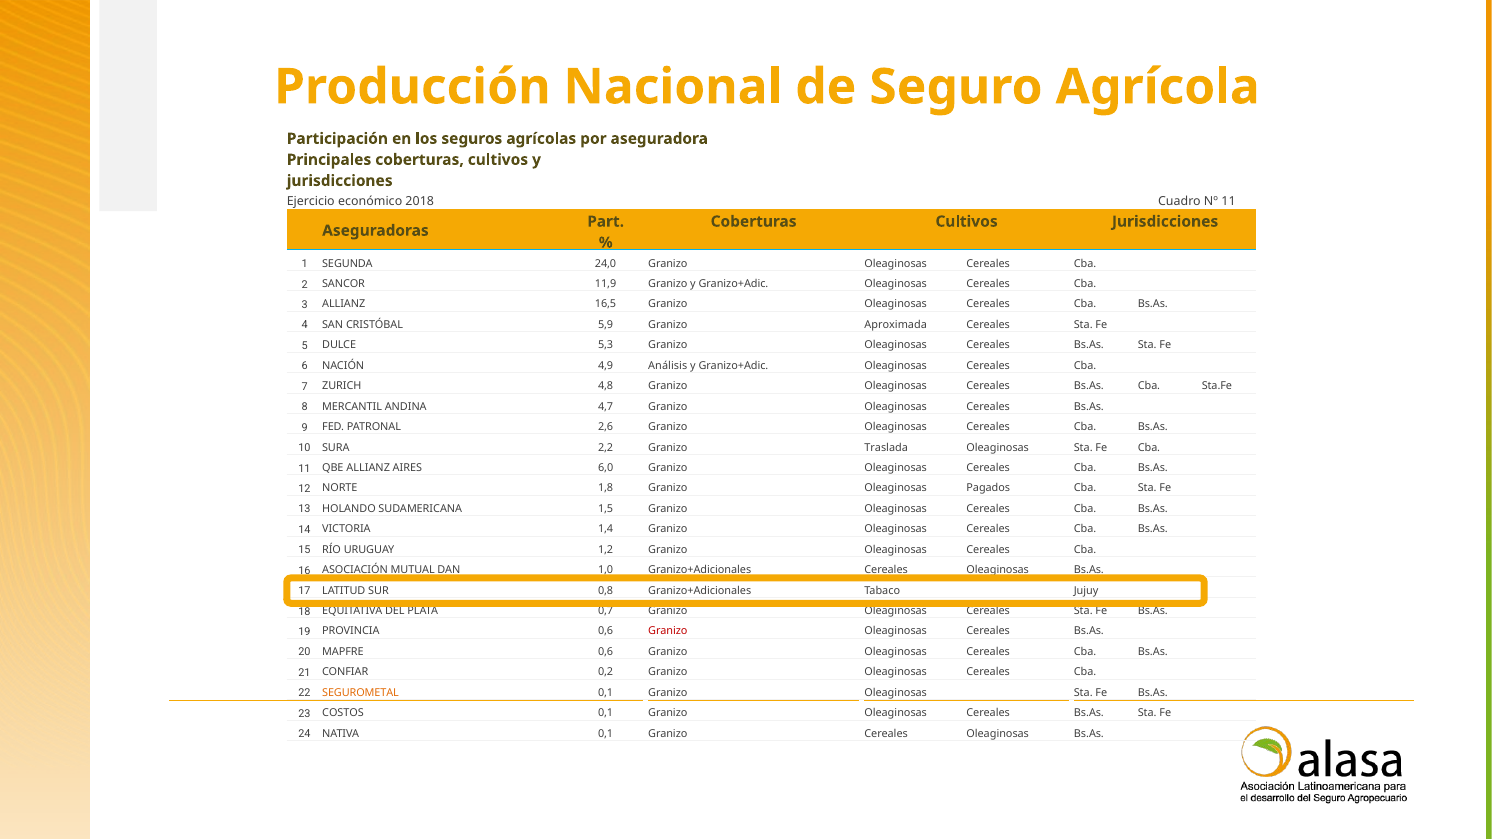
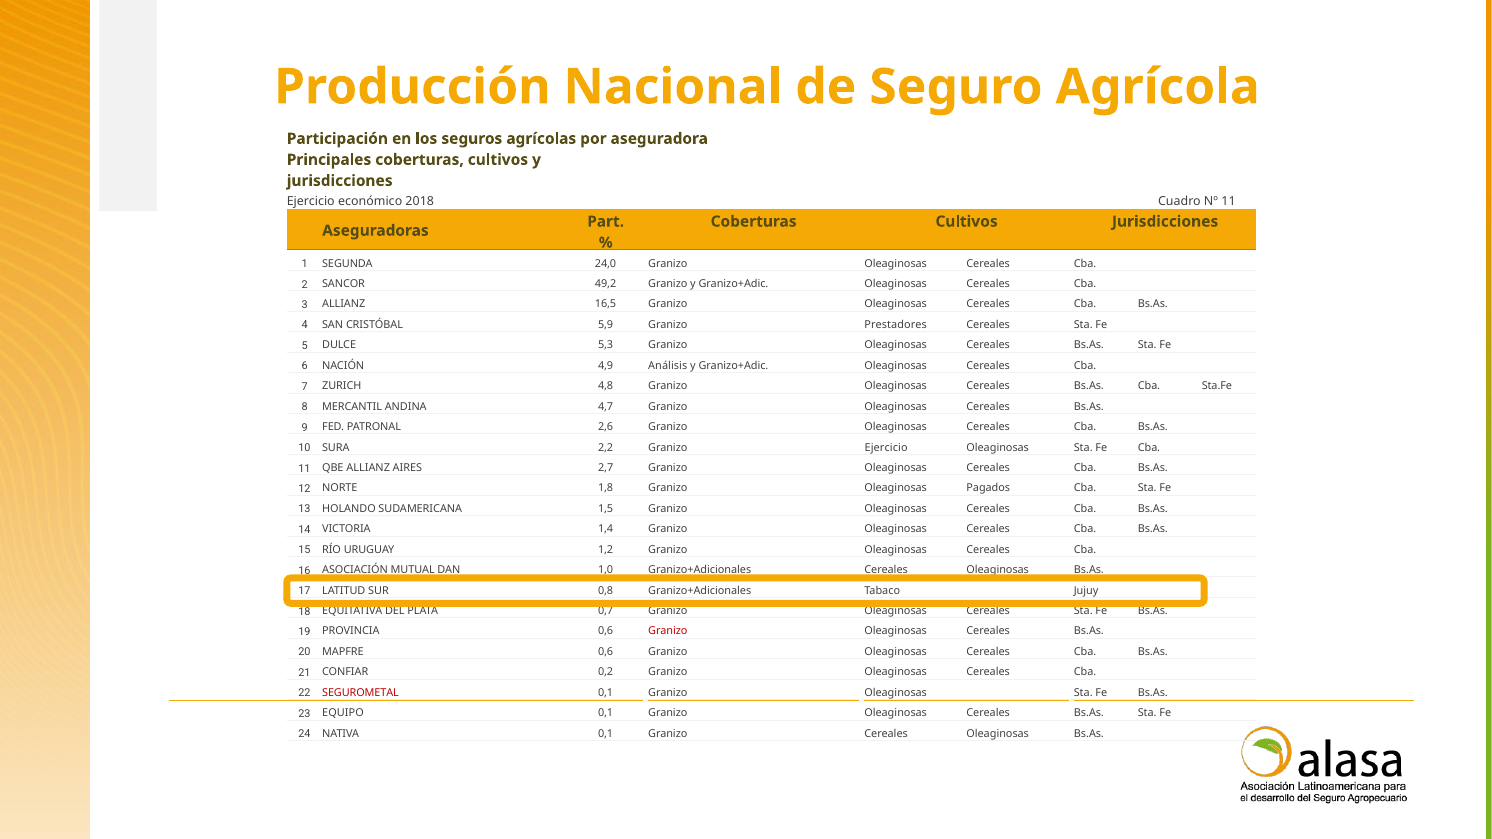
11,9: 11,9 -> 49,2 (606, 284)
Aproximada: Aproximada -> Prestadores (896, 325)
Granizo Traslada: Traslada -> Ejercicio (886, 448)
6,0: 6,0 -> 2,7 (606, 468)
SEGUROMETAL colour: orange -> red (361, 693)
COSTOS: COSTOS -> EQUIPO (343, 713)
